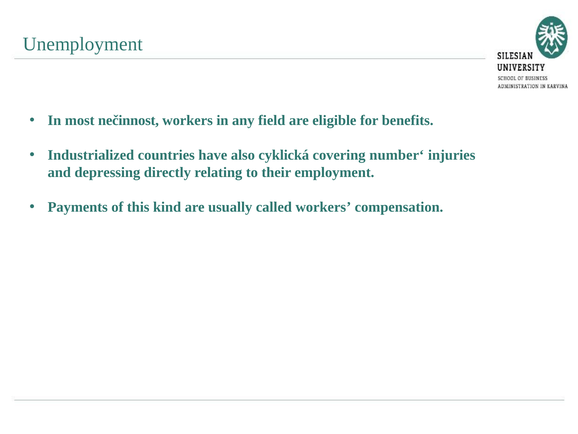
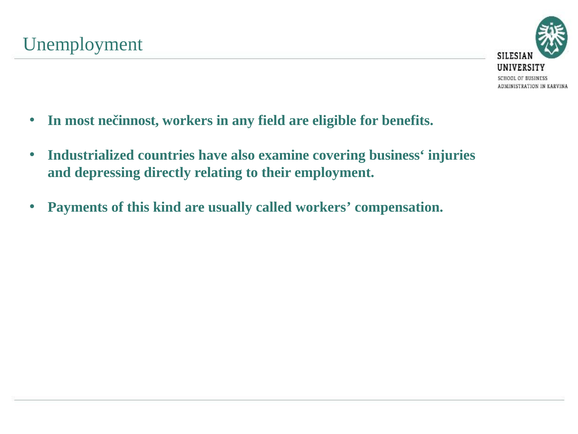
cyklická: cyklická -> examine (284, 155)
number‘: number‘ -> business‘ (397, 155)
